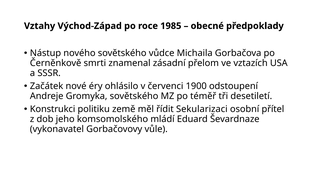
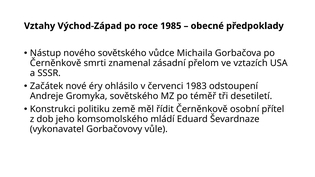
1900: 1900 -> 1983 (196, 86)
řídit Sekularizaci: Sekularizaci -> Černěnkově (202, 109)
